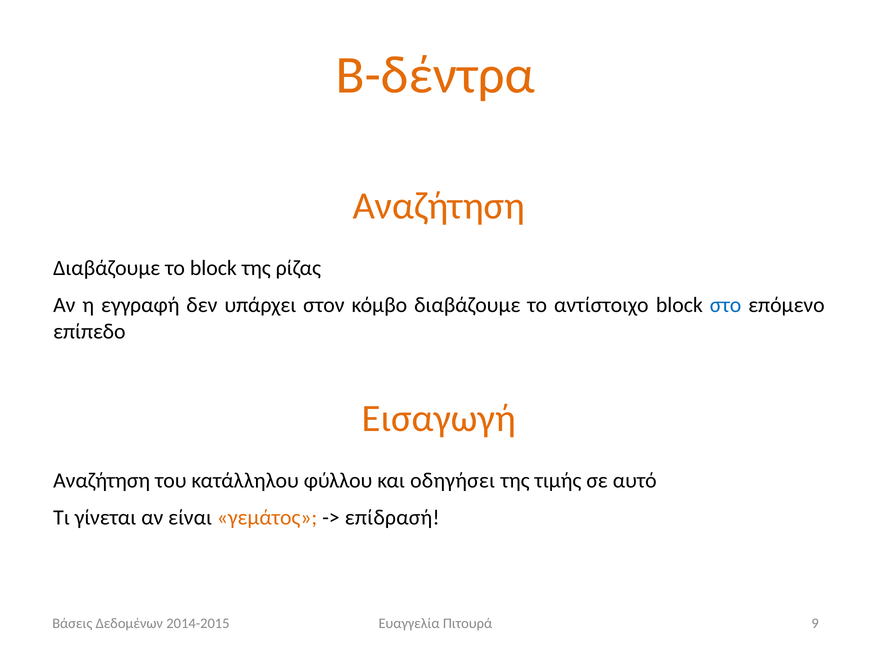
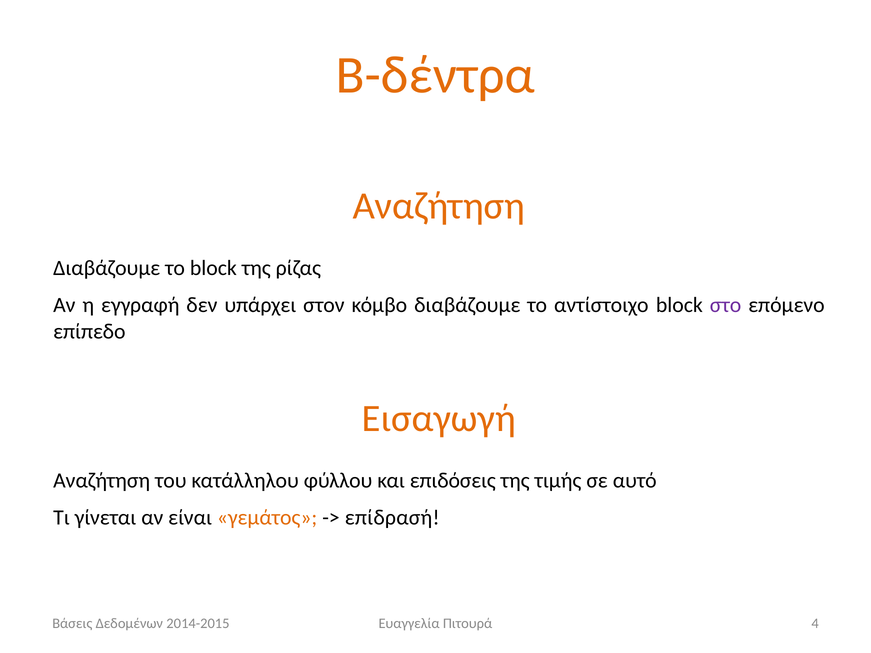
στο colour: blue -> purple (726, 305)
οδηγήσει: οδηγήσει -> επιδόσεις (453, 481)
9: 9 -> 4 (815, 624)
